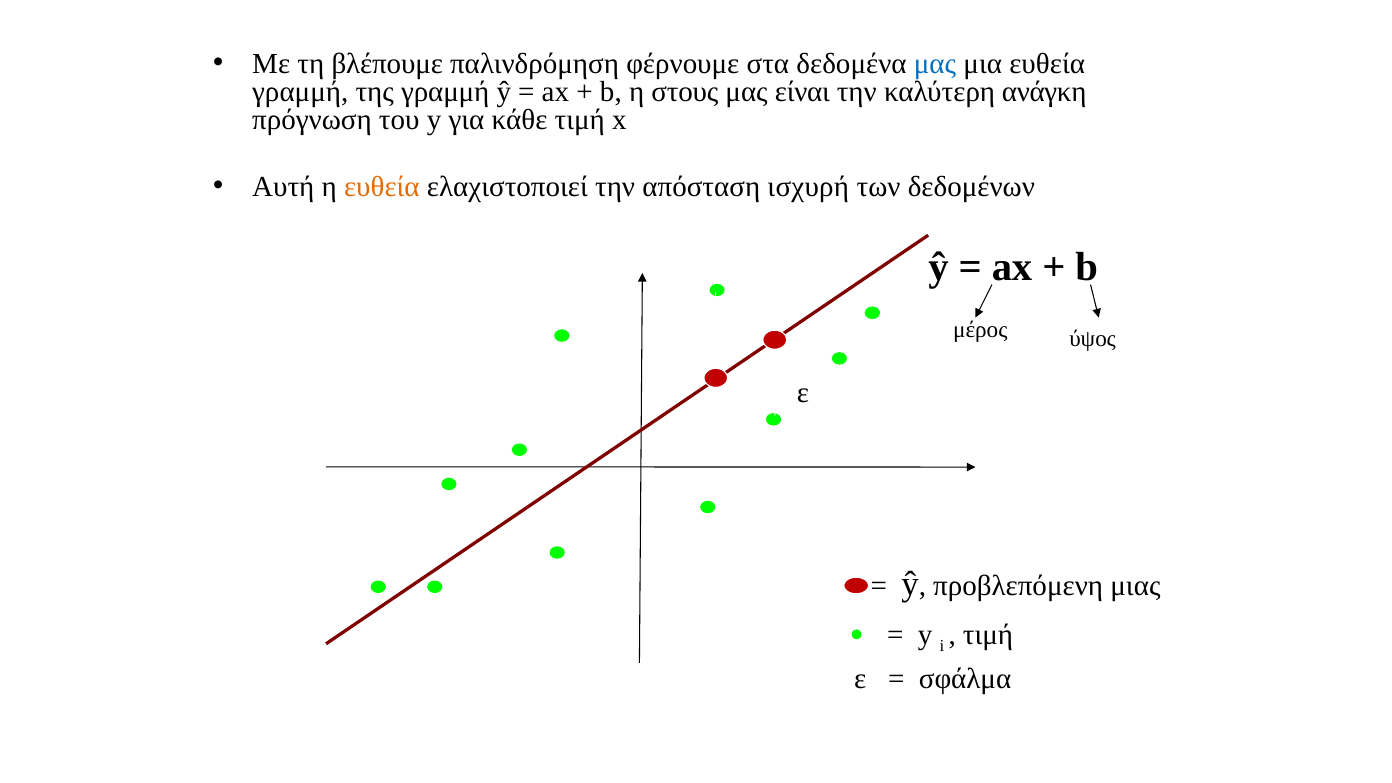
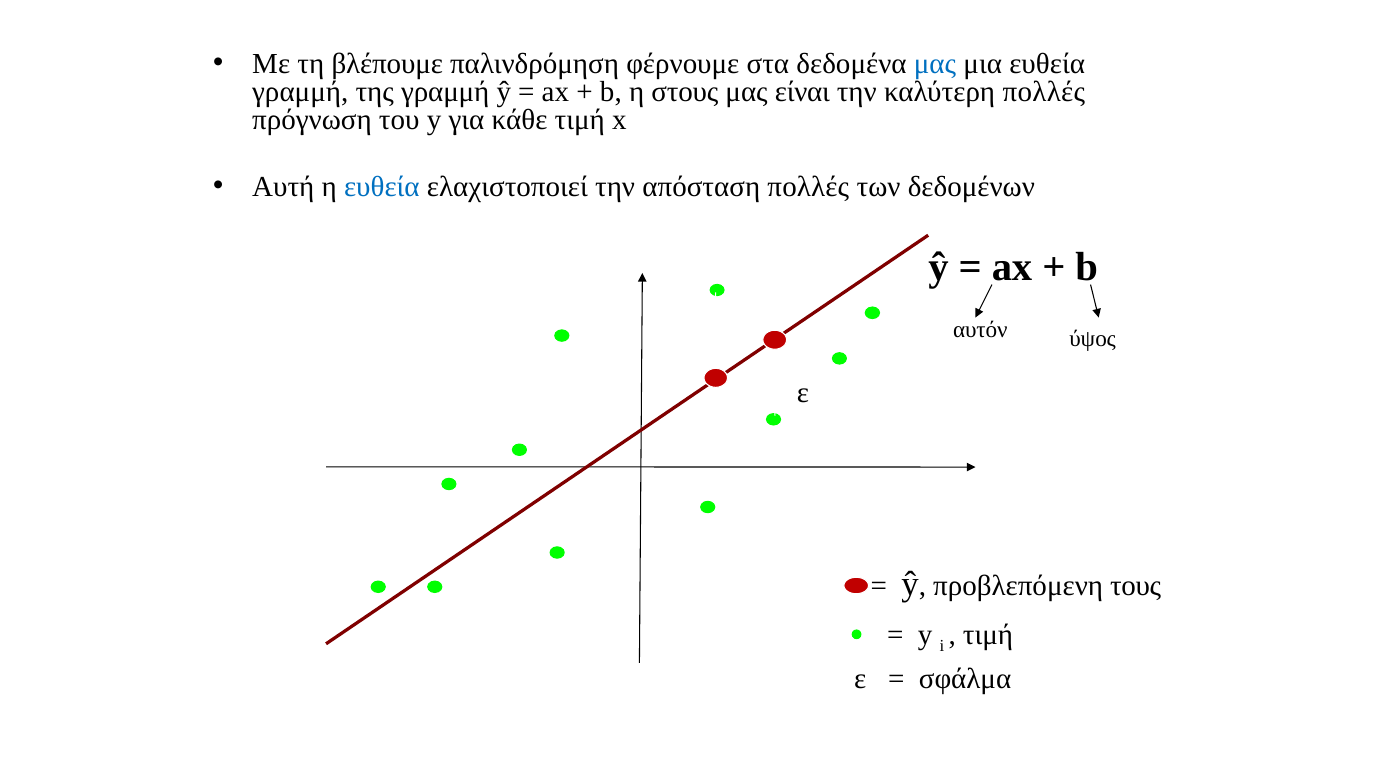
καλύτερη ανάγκη: ανάγκη -> πολλές (1044, 92)
ευθεία colour: orange -> blue (382, 187)
απόσταση ισχυρή: ισχυρή -> πολλές (808, 187)
μέρος: μέρος -> αυτόν (980, 330)
μιας: μιας -> τους (1136, 586)
